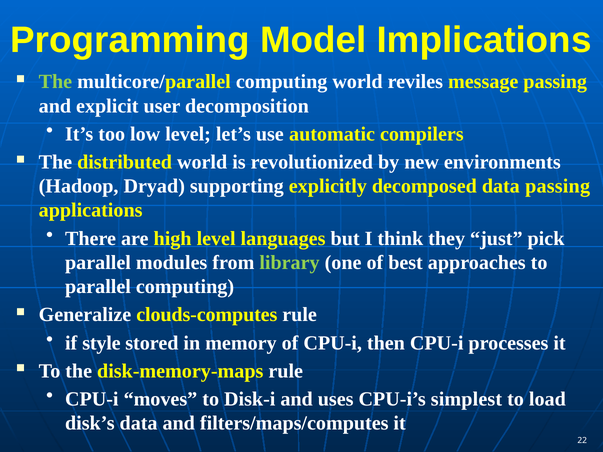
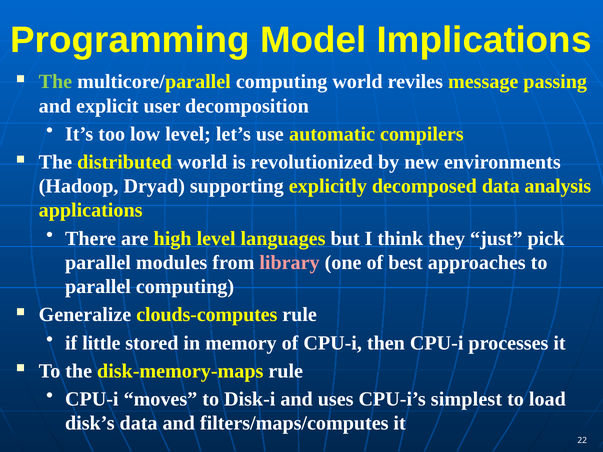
data passing: passing -> analysis (558, 186)
library colour: light green -> pink (290, 263)
style: style -> little (101, 343)
